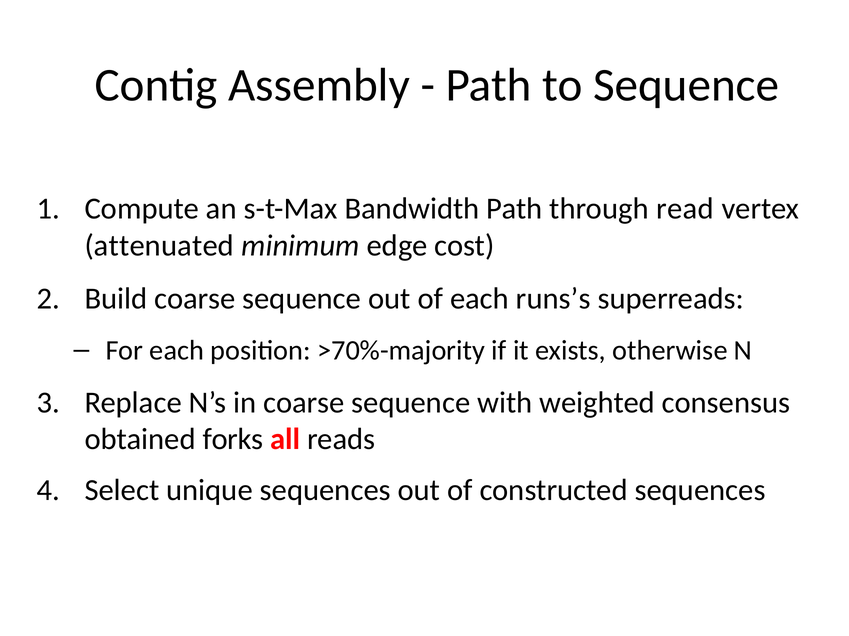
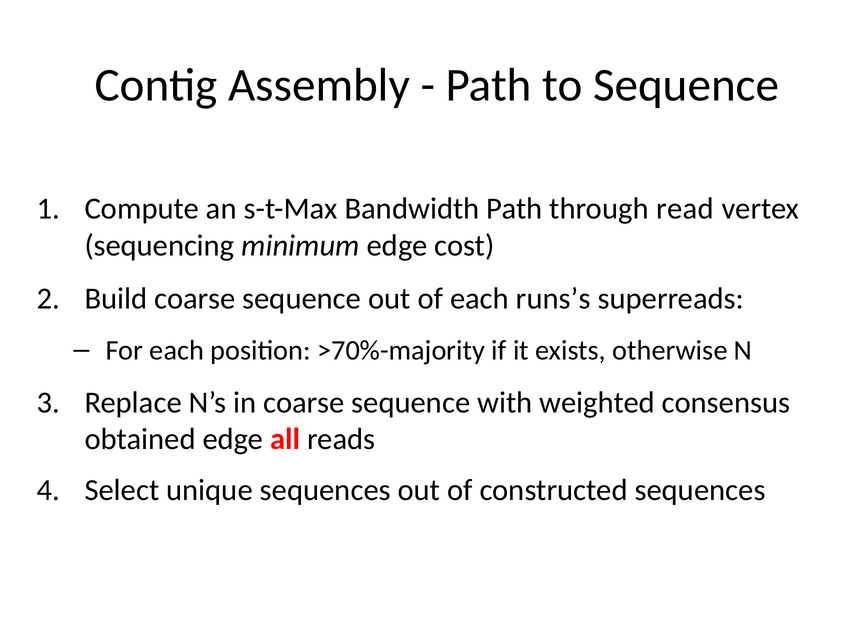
attenuated: attenuated -> sequencing (159, 246)
obtained forks: forks -> edge (233, 440)
